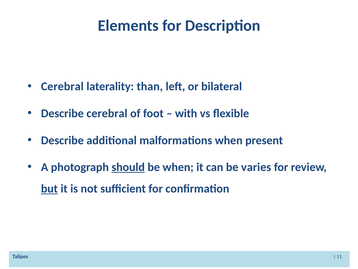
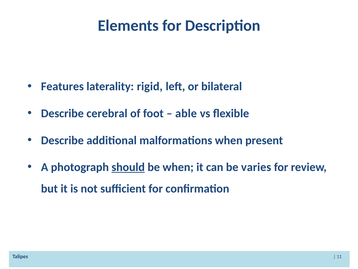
Cerebral: Cerebral -> Features (62, 86)
than: than -> rigid (150, 86)
with: with -> able (186, 113)
but underline: present -> none (49, 188)
